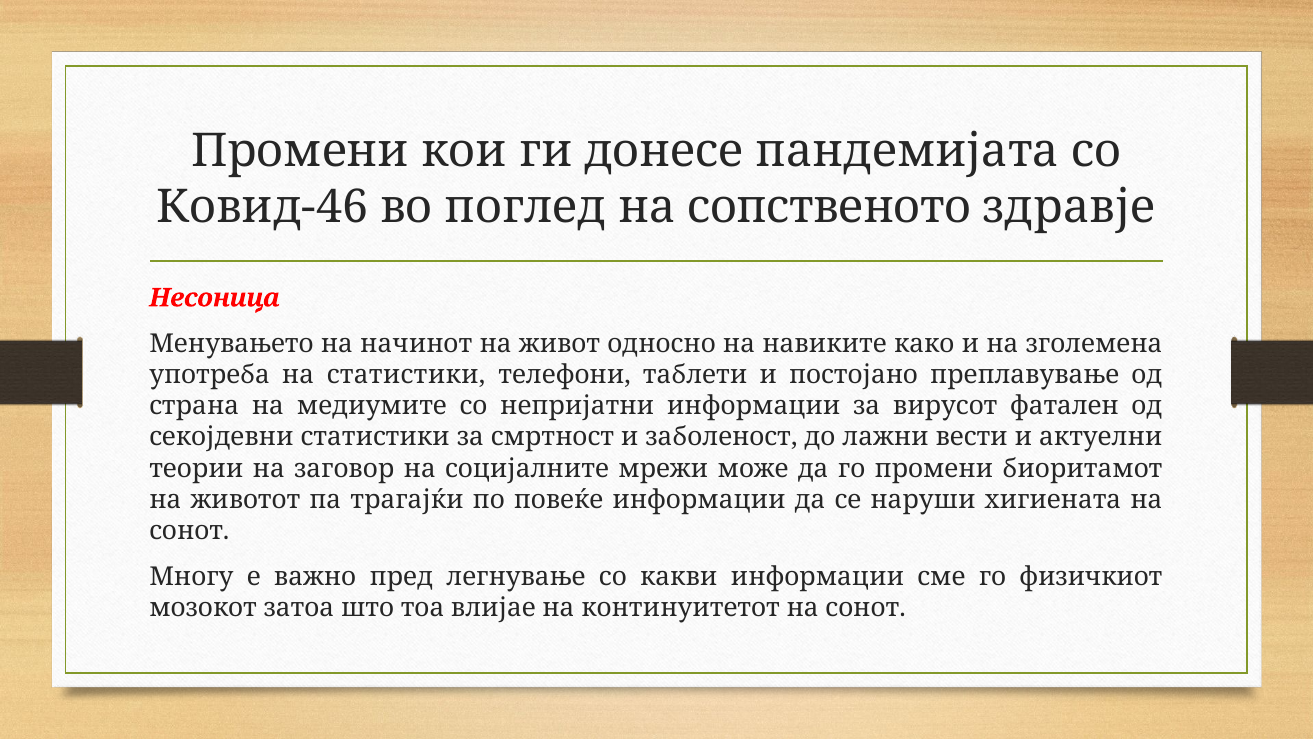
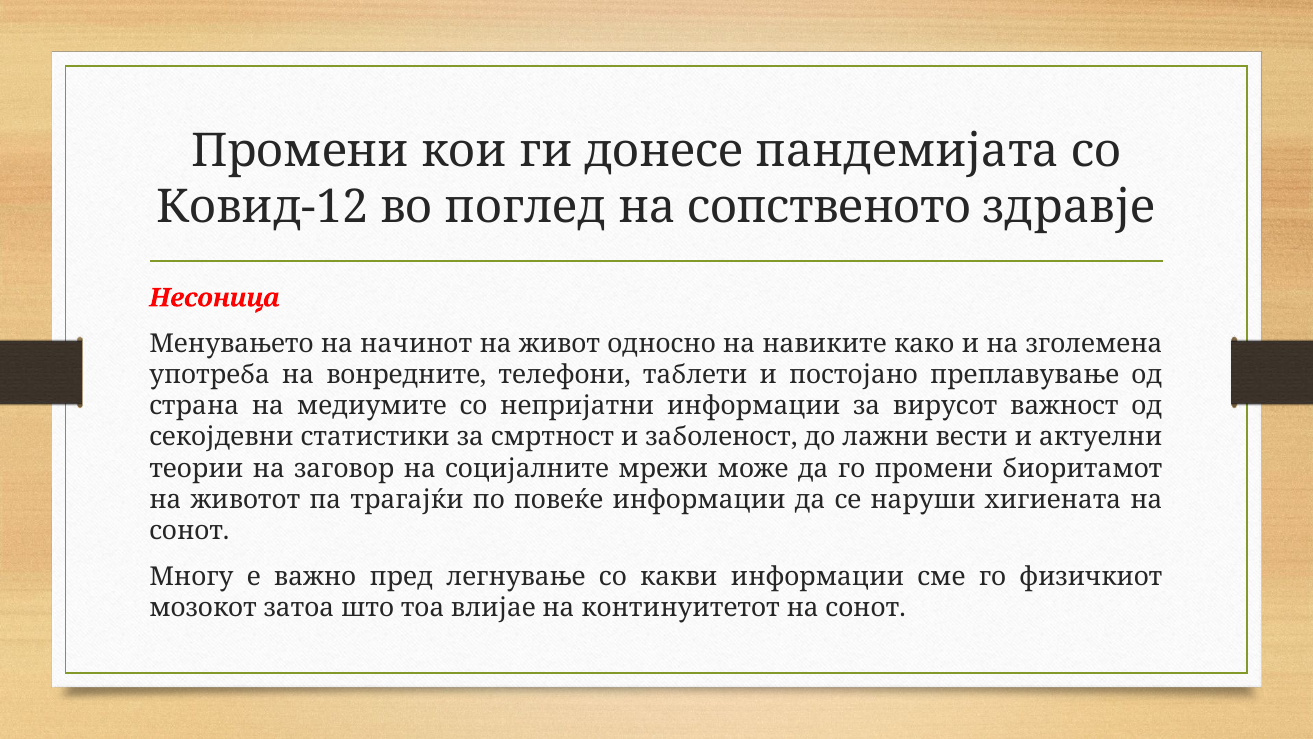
Ковид-46: Ковид-46 -> Ковид-12 (263, 207)
на статистики: статистики -> вонредните (406, 375)
фатален: фатален -> важност (1064, 406)
